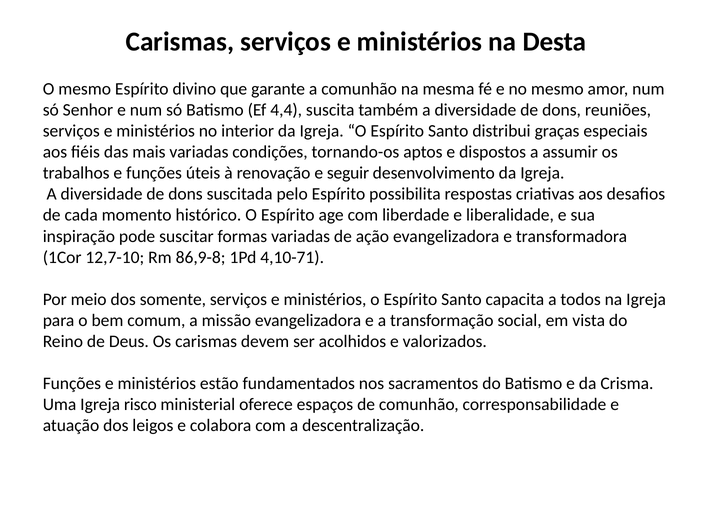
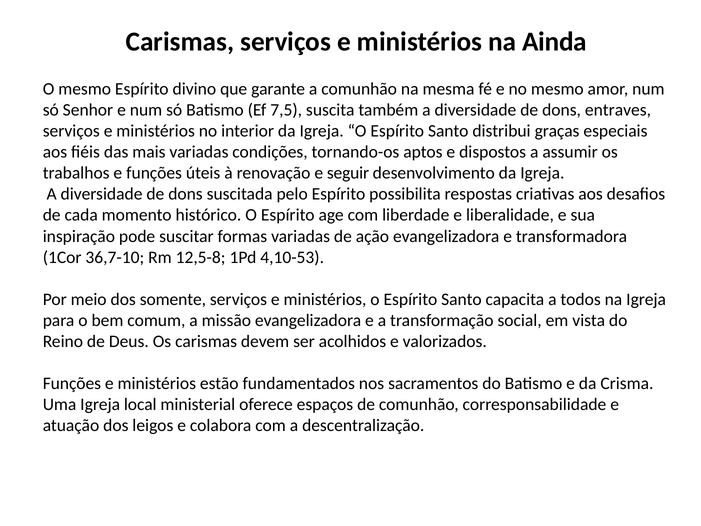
Desta: Desta -> Ainda (555, 42)
4,4: 4,4 -> 7,5 (286, 110)
reuniões: reuniões -> entraves (618, 110)
12,7-10: 12,7-10 -> 36,7-10 (115, 257)
86,9-8: 86,9-8 -> 12,5-8 (201, 257)
4,10-71: 4,10-71 -> 4,10-53 (292, 257)
risco: risco -> local (140, 404)
